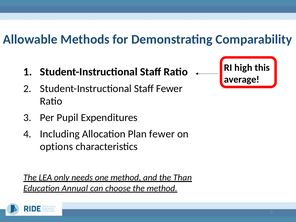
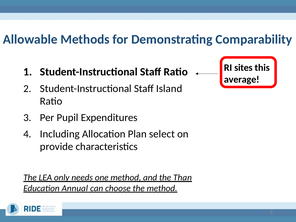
high: high -> sites (243, 68)
Staff Fewer: Fewer -> Island (169, 89)
Plan fewer: fewer -> select (162, 134)
options: options -> provide (57, 147)
